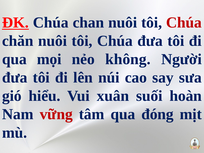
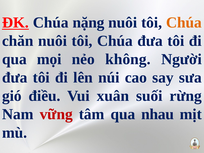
chan: chan -> nặng (88, 22)
Chúa colour: red -> orange (184, 22)
hiểu: hiểu -> điều (45, 96)
hoàn: hoàn -> rừng (186, 96)
đóng: đóng -> nhau (158, 114)
